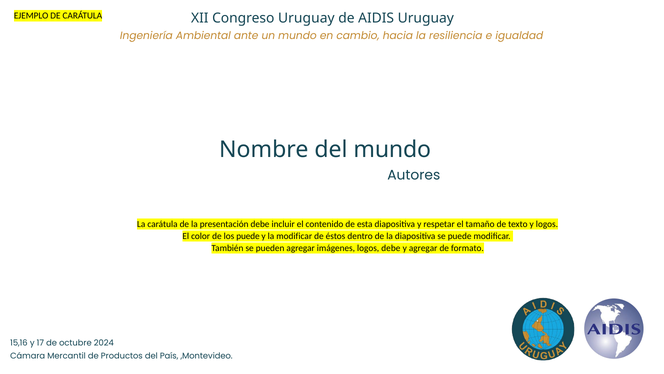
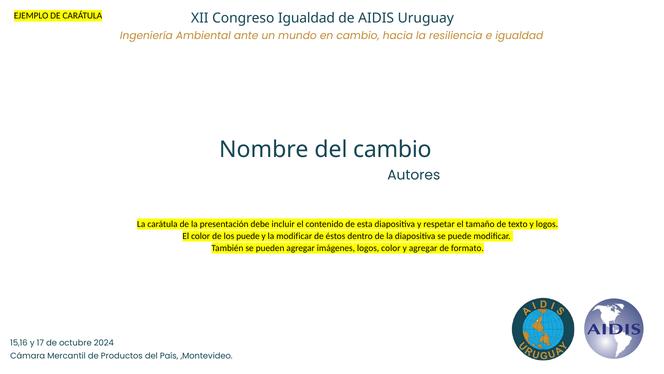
Congreso Uruguay: Uruguay -> Igualdad (306, 18)
del mundo: mundo -> cambio (392, 150)
logos debe: debe -> color (391, 248)
